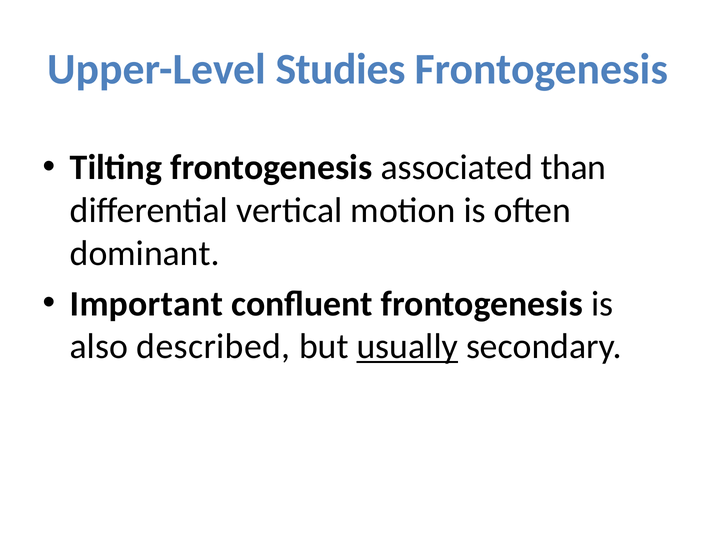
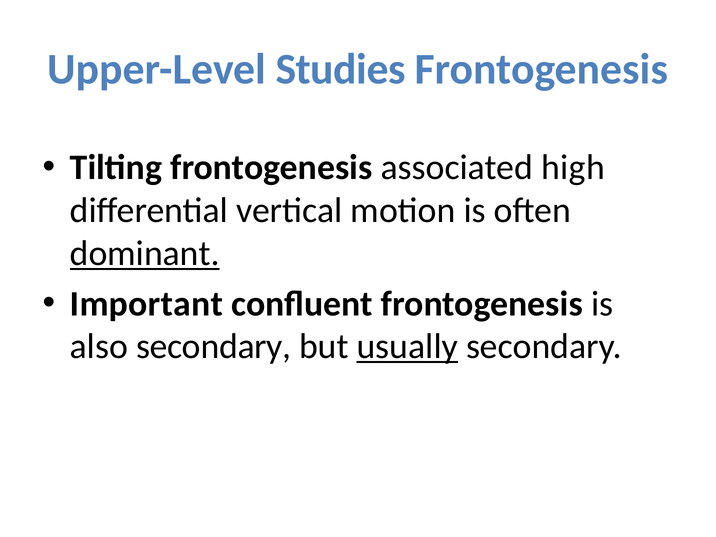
than: than -> high (573, 168)
dominant underline: none -> present (145, 254)
also described: described -> secondary (214, 347)
